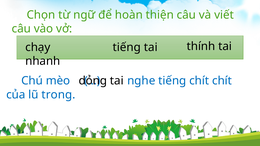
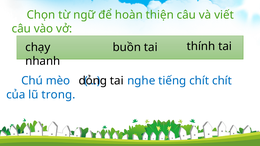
tiếng: tiếng -> buồn (127, 47)
